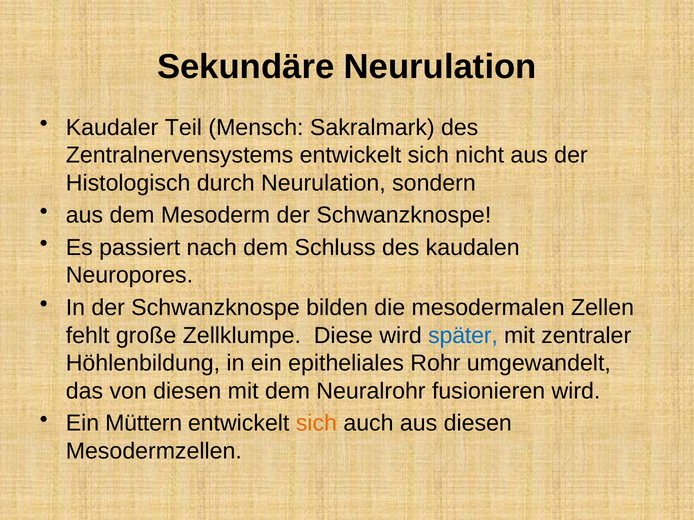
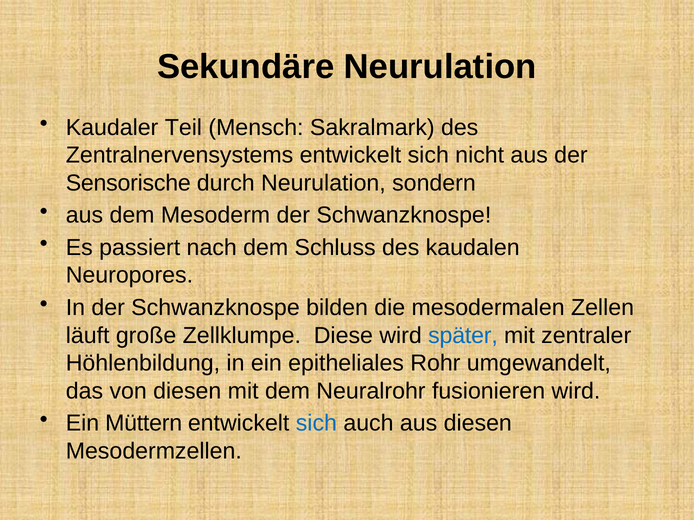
Histologisch: Histologisch -> Sensorische (128, 183)
fehlt: fehlt -> läuft (88, 336)
sich colour: orange -> blue (316, 424)
